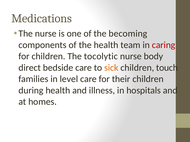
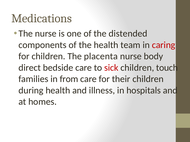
becoming: becoming -> distended (128, 34)
tocolytic: tocolytic -> placenta (101, 56)
sick colour: orange -> red (111, 68)
level: level -> from (69, 79)
